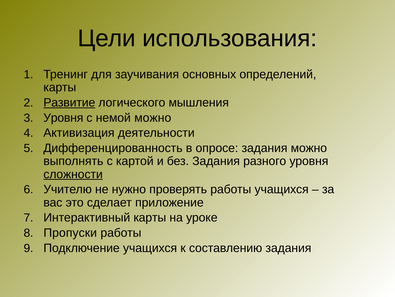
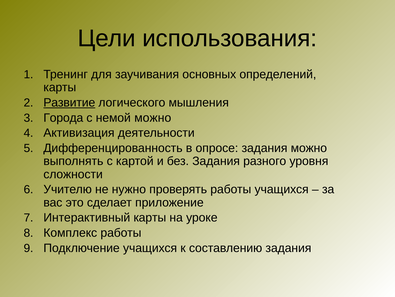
Уровня: Уровня -> Города (63, 117)
сложности underline: present -> none (73, 174)
Пропуски: Пропуски -> Комплекс (70, 232)
